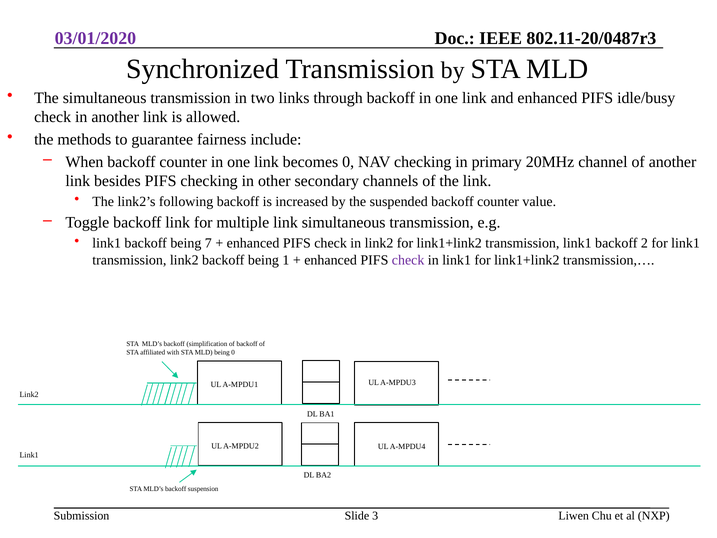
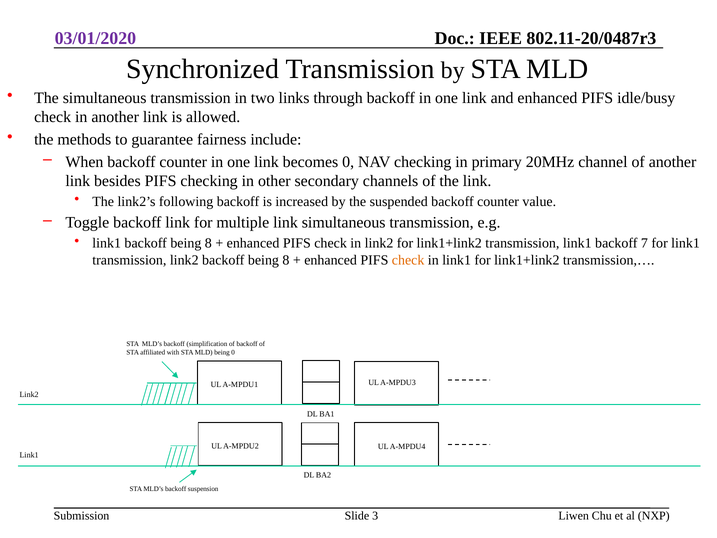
link1 backoff being 7: 7 -> 8 (208, 243)
2: 2 -> 7 (644, 243)
link2 backoff being 1: 1 -> 8 (286, 260)
check colour: purple -> orange (408, 260)
